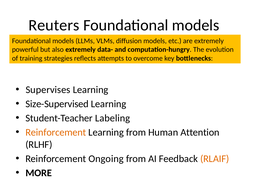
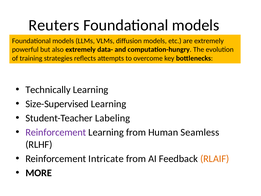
Supervises: Supervises -> Technically (48, 90)
Reinforcement colour: orange -> purple (56, 132)
Attention: Attention -> Seamless (200, 132)
Ongoing: Ongoing -> Intricate (106, 159)
